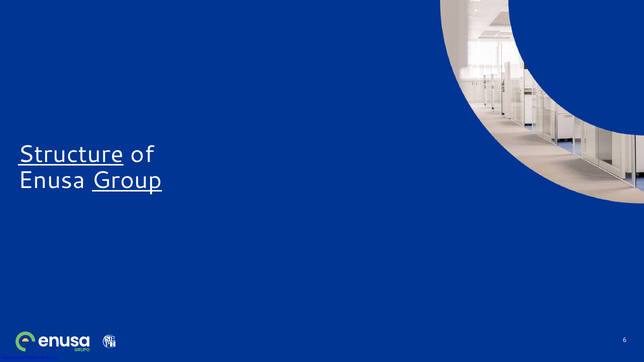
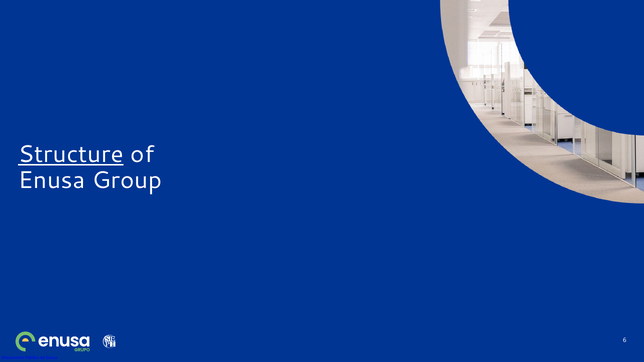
Group underline: present -> none (127, 181)
